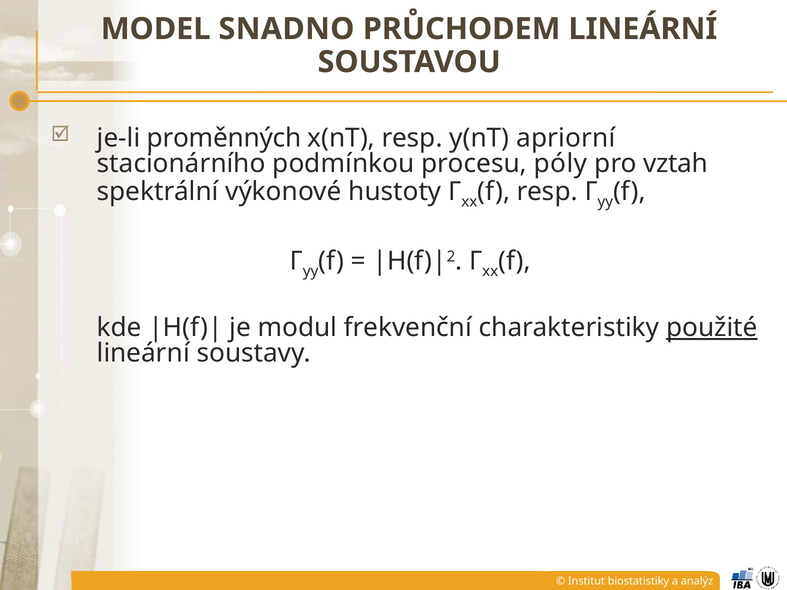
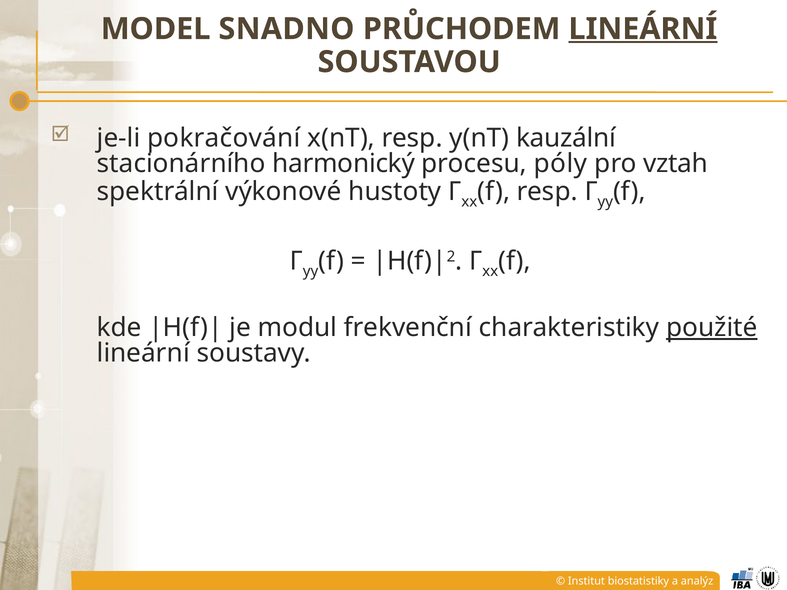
LINEÁRNÍ underline: none -> present (643, 29)
proměnných: proměnných -> pokračování (224, 138)
apriorní: apriorní -> kauzální (566, 138)
podmínkou: podmínkou -> harmonický (344, 164)
